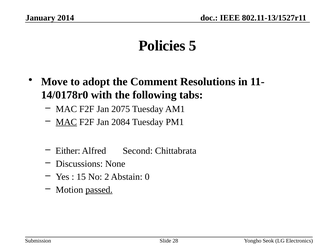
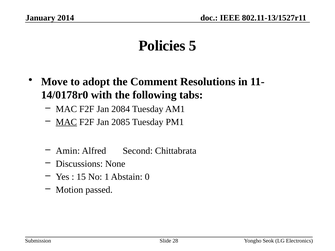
2075: 2075 -> 2084 (121, 109)
2084: 2084 -> 2085 (121, 122)
Either: Either -> Amin (68, 151)
2: 2 -> 1 (107, 177)
passed underline: present -> none (99, 190)
